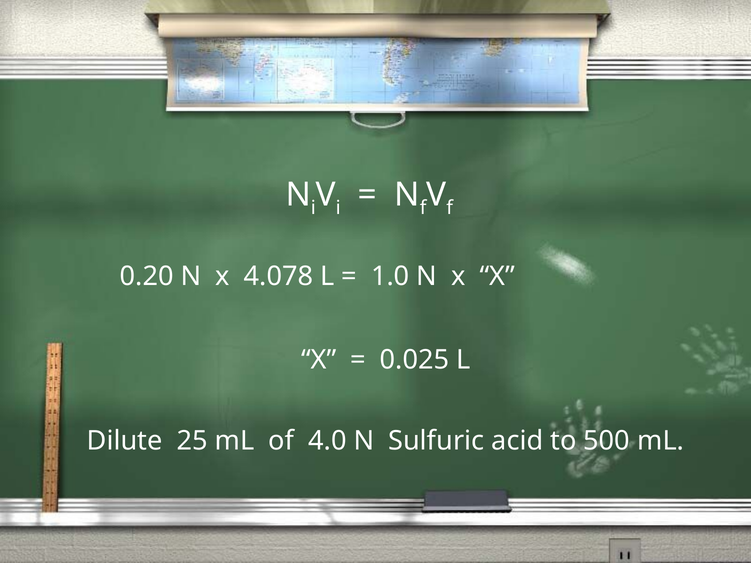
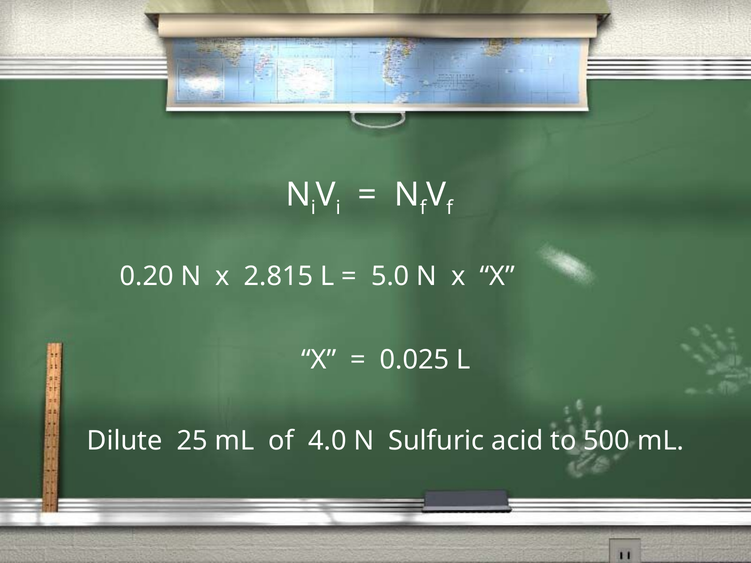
4.078: 4.078 -> 2.815 (278, 277)
1.0: 1.0 -> 5.0 (390, 277)
